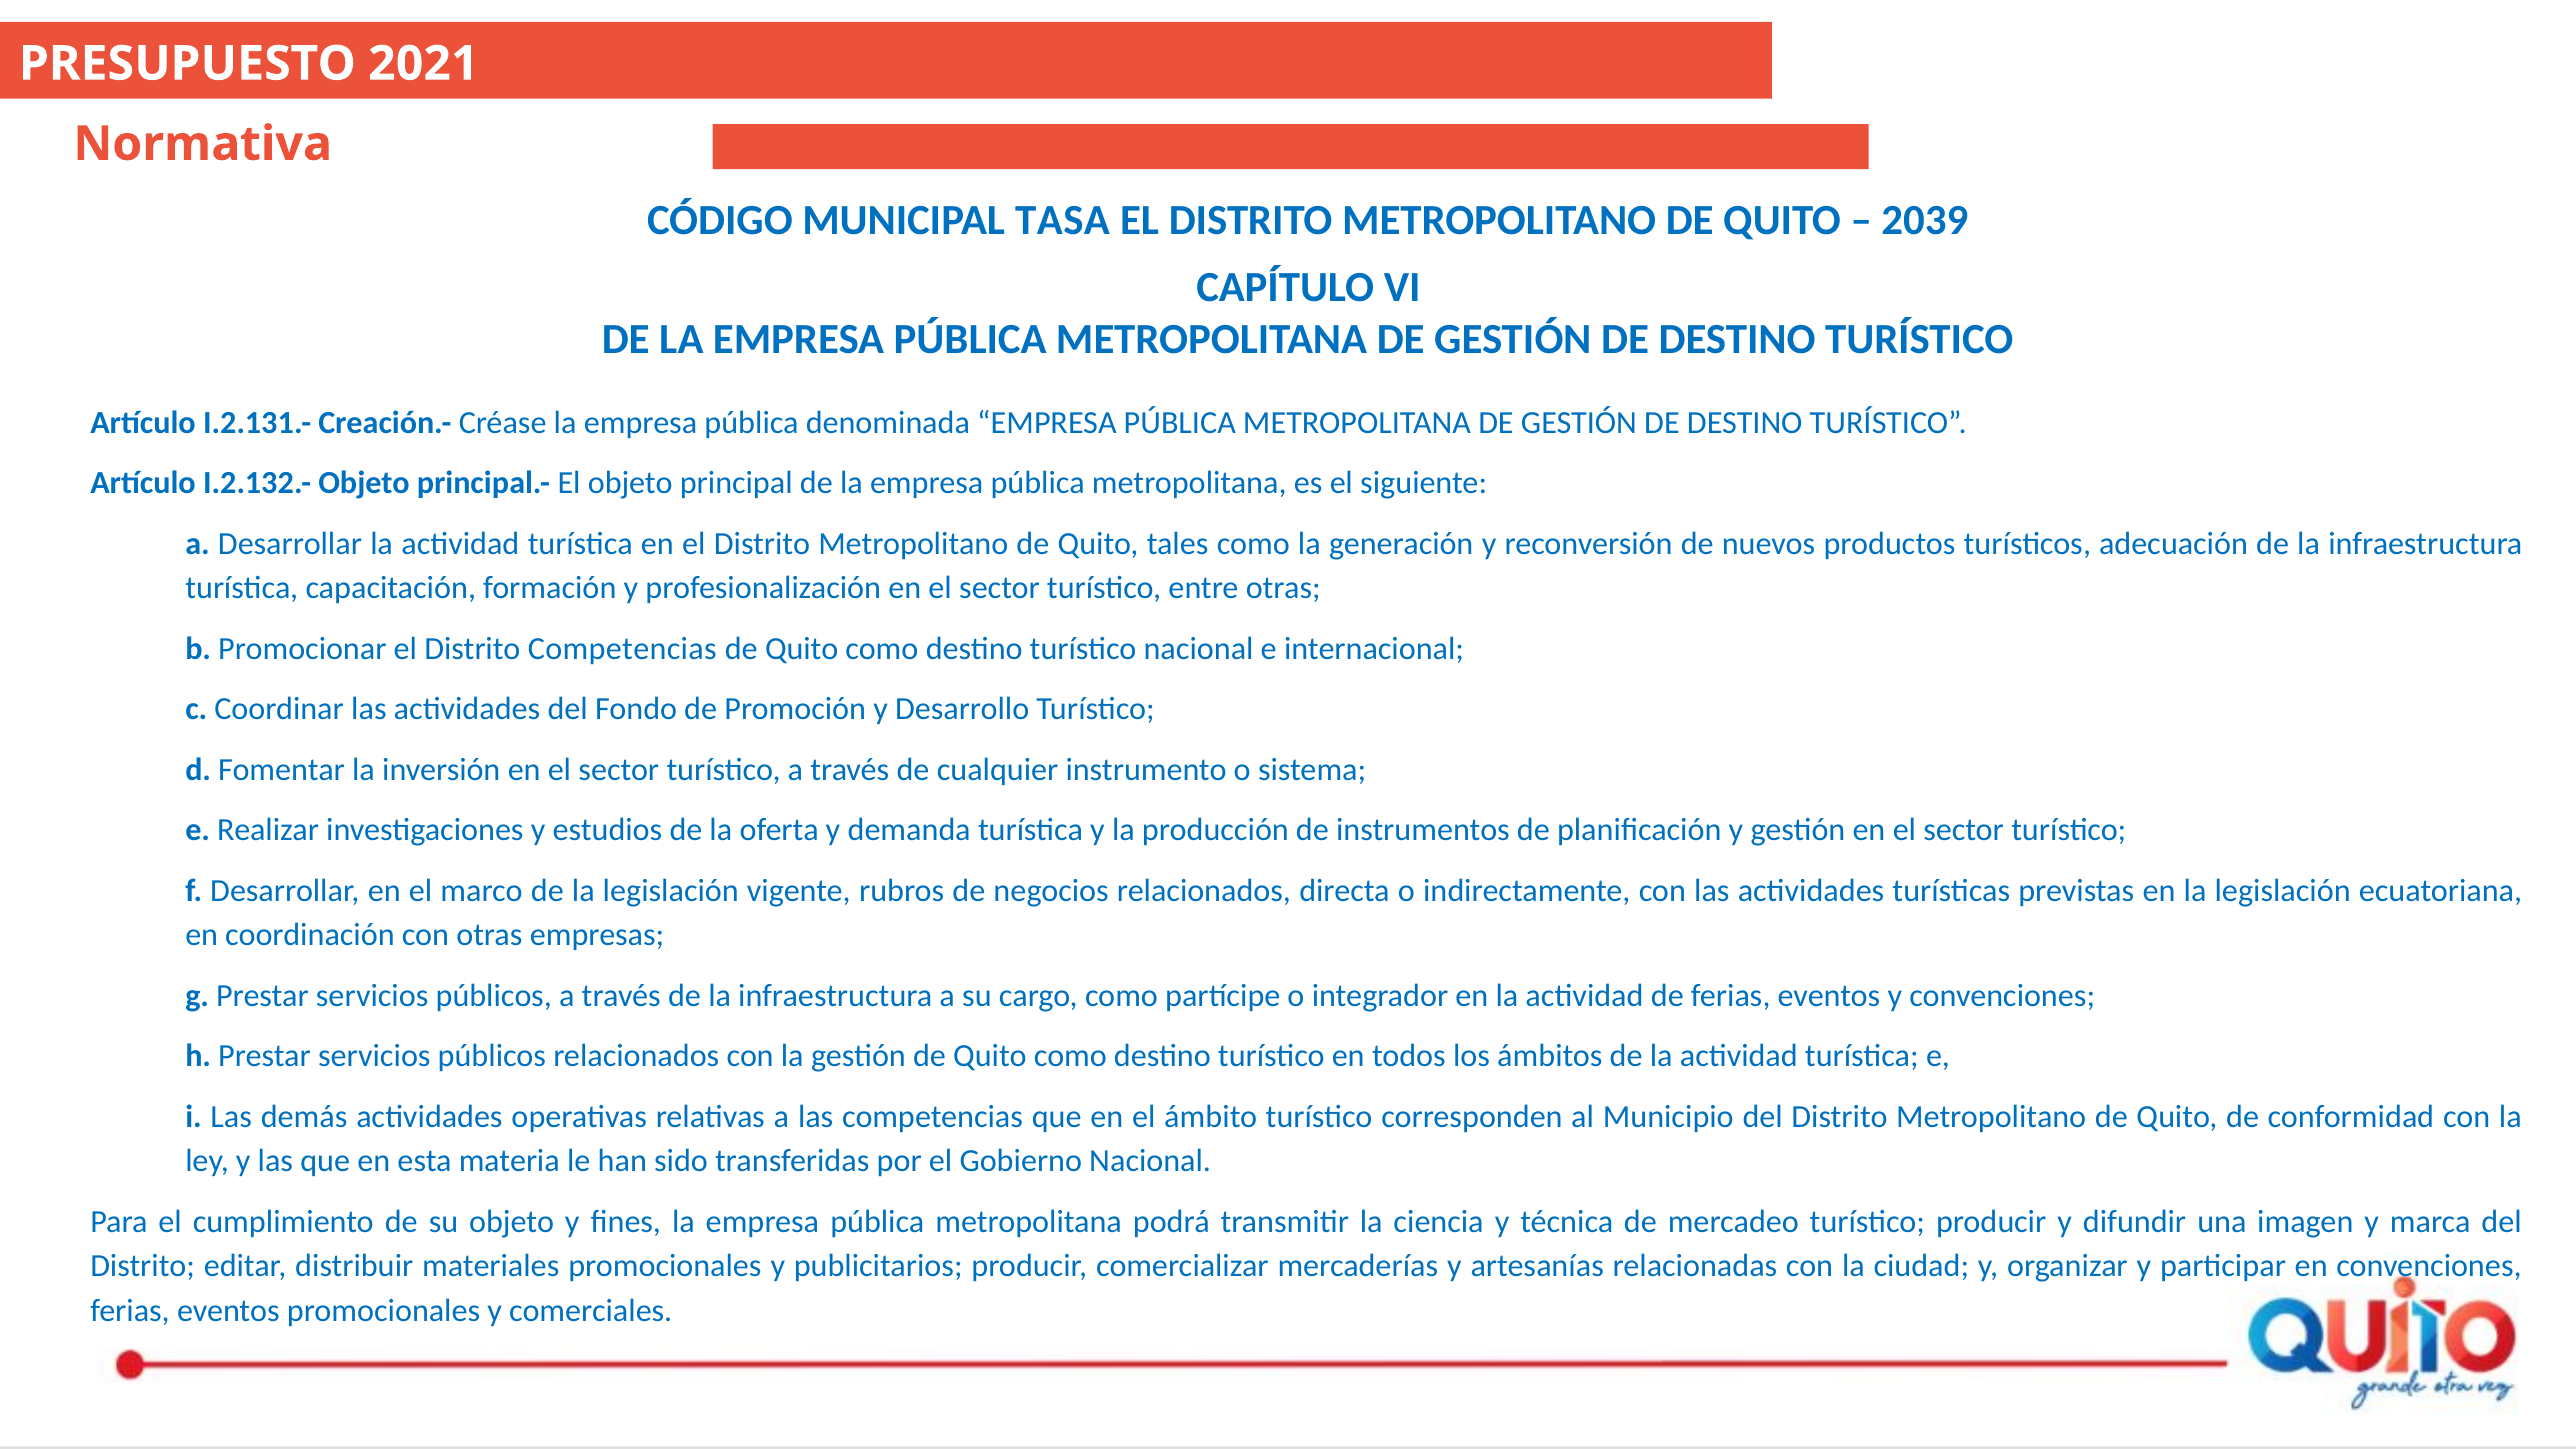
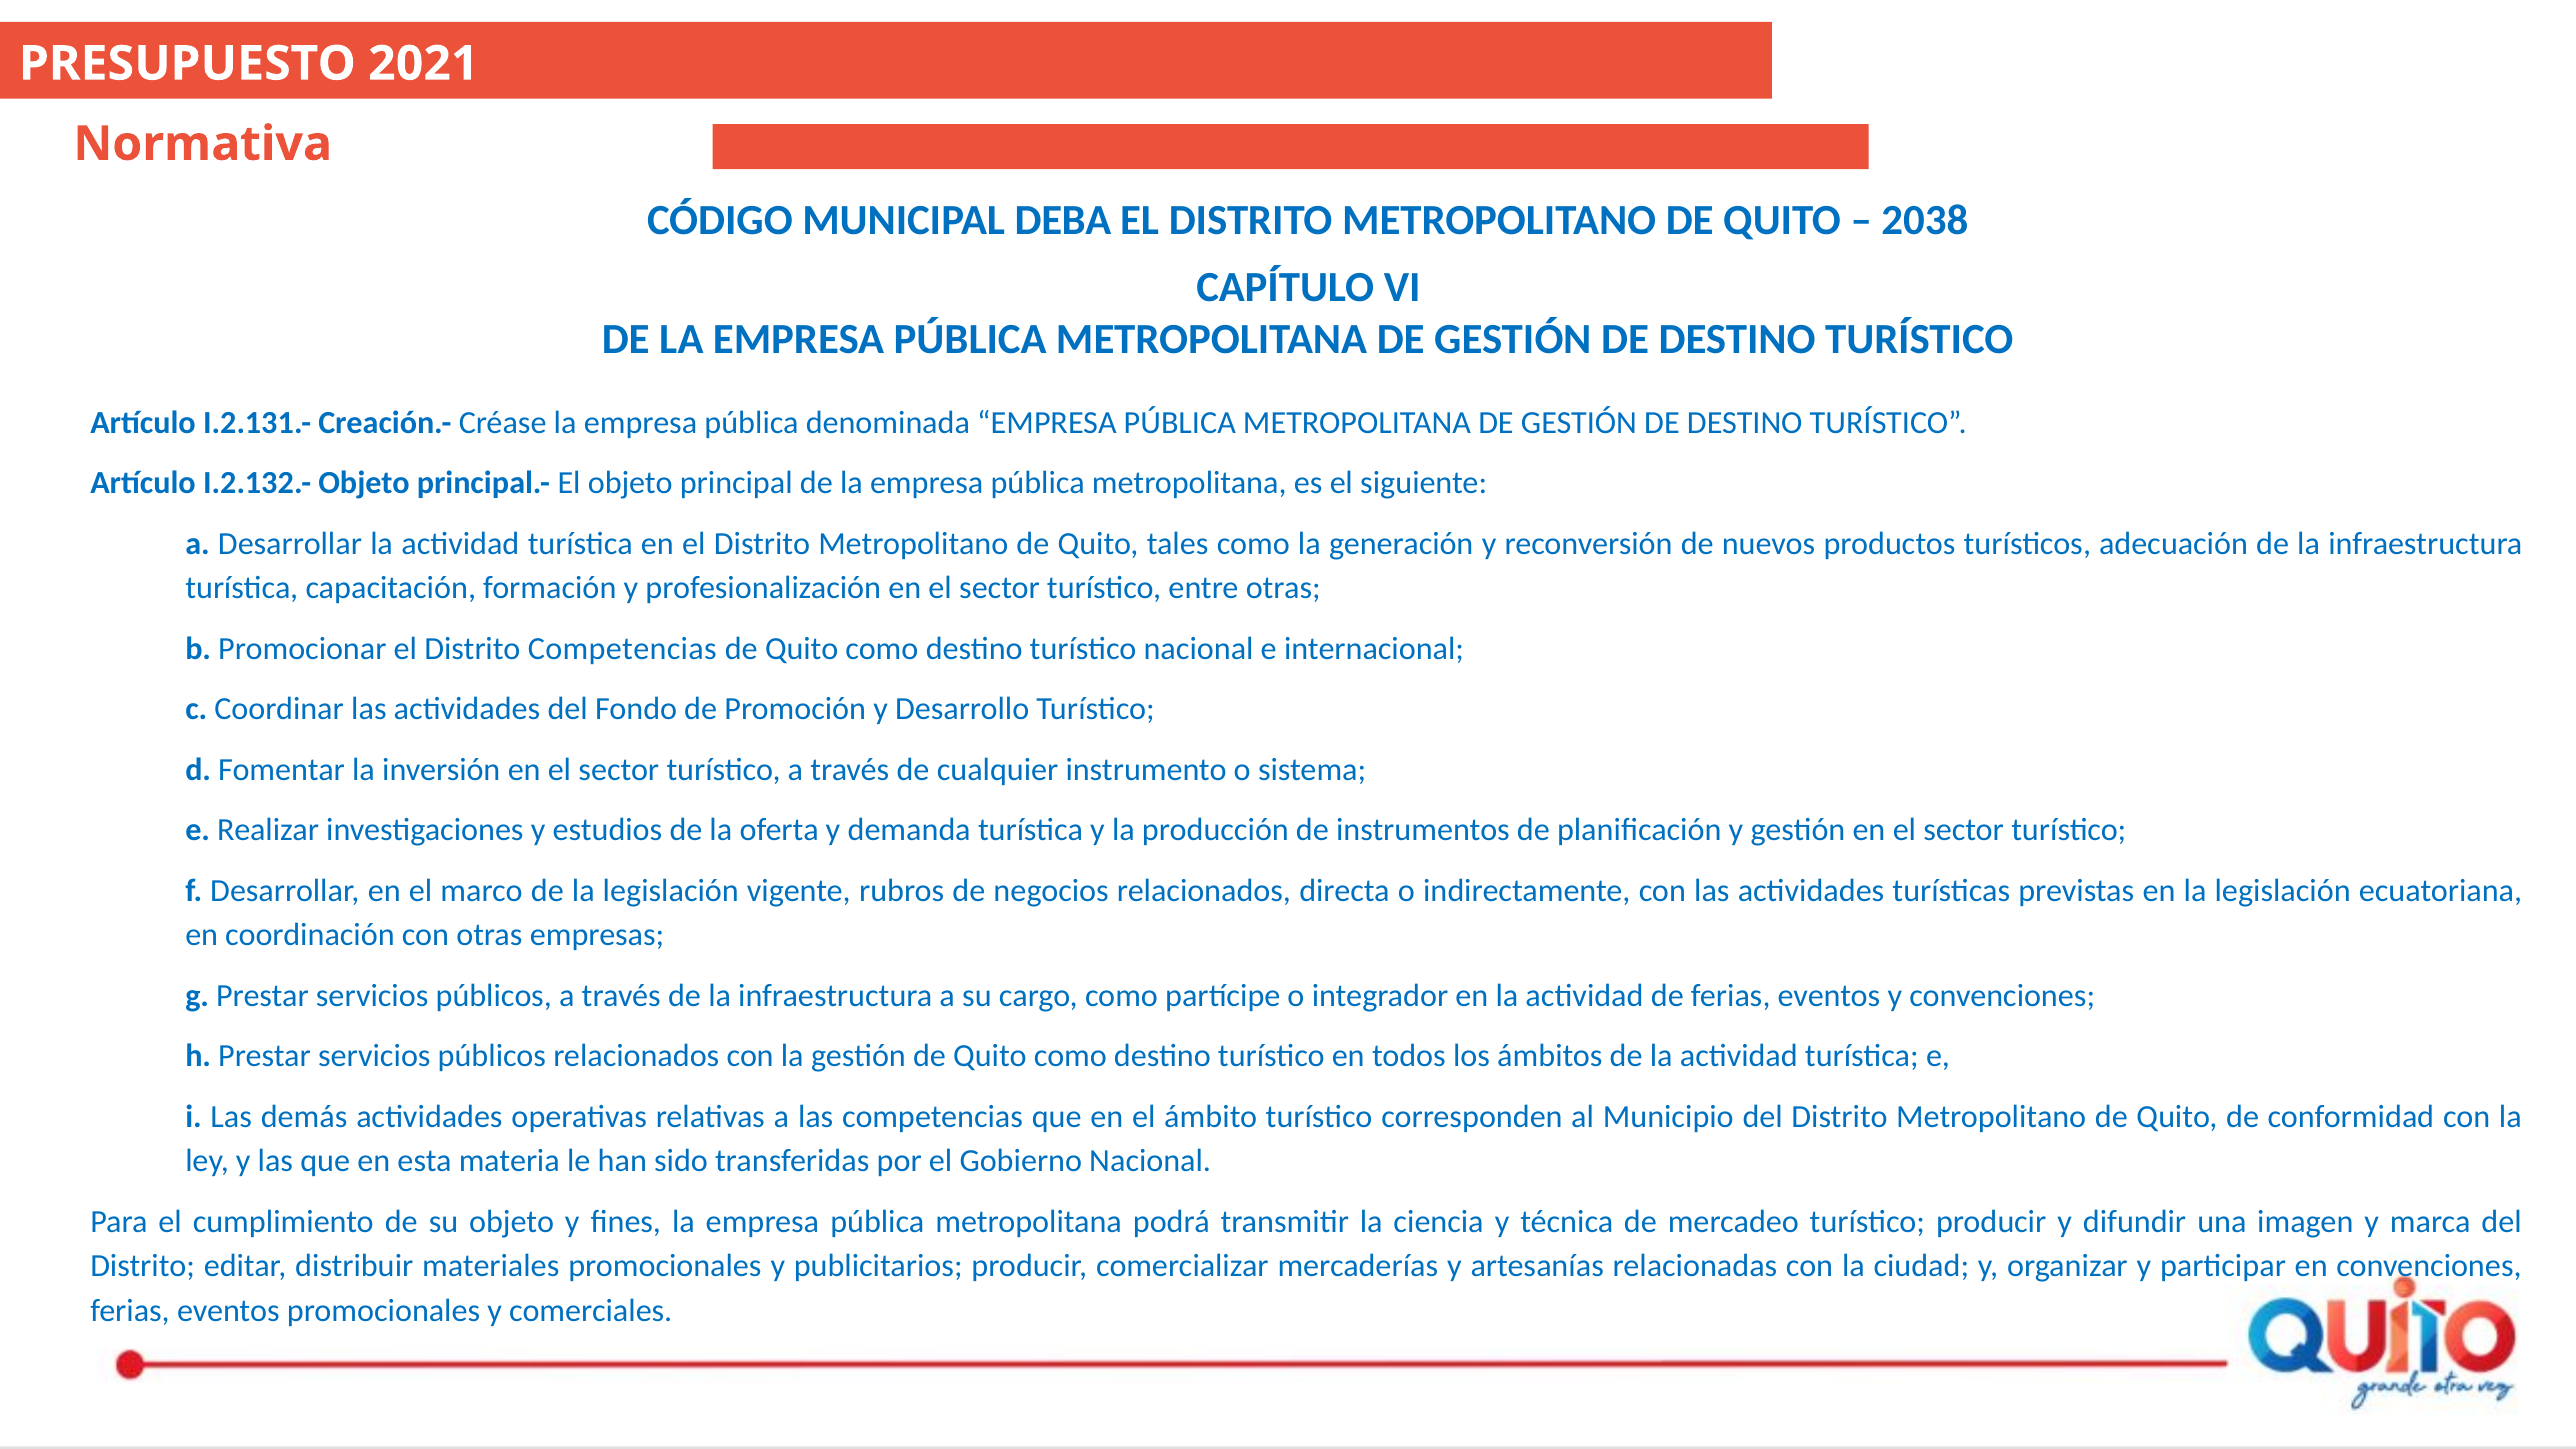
TASA: TASA -> DEBA (1063, 220)
2039: 2039 -> 2038 (1925, 220)
